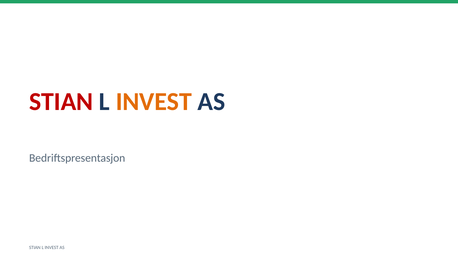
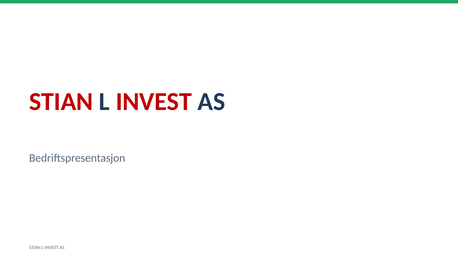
INVEST colour: orange -> red (154, 102)
